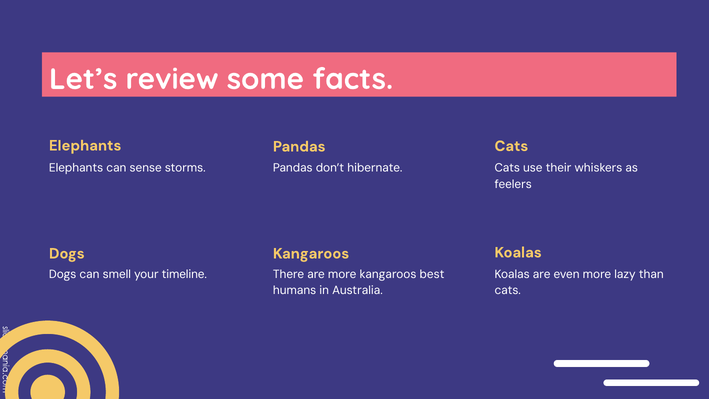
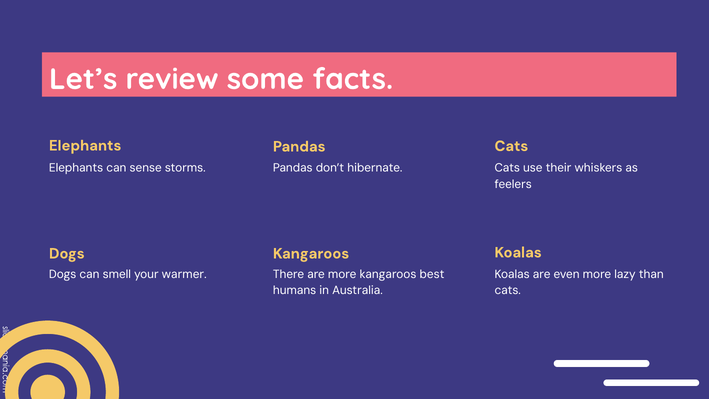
timeline: timeline -> warmer (184, 274)
